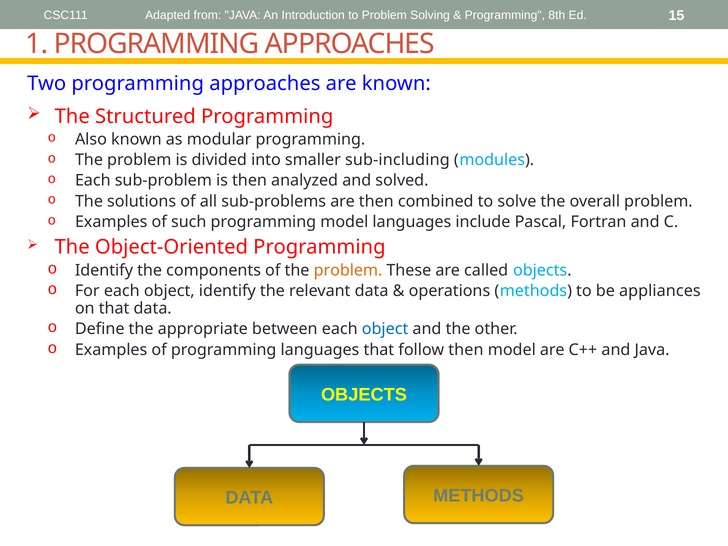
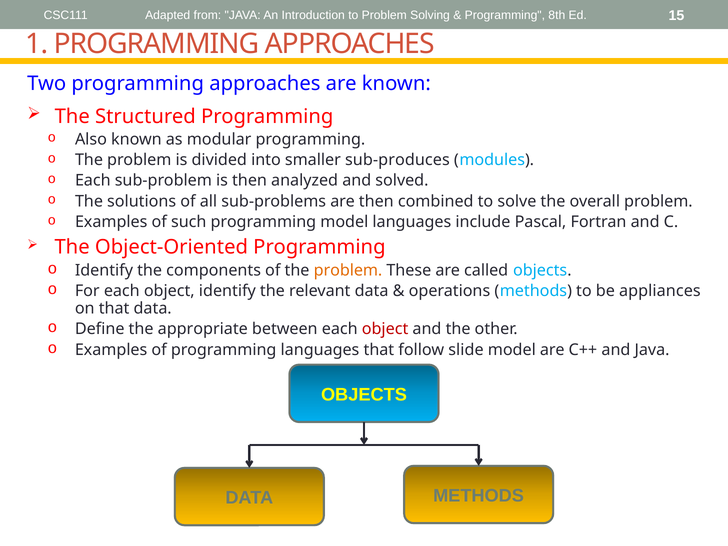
sub-including: sub-including -> sub-produces (397, 160)
object colour: blue -> red (385, 329)
follow then: then -> slide (466, 350)
